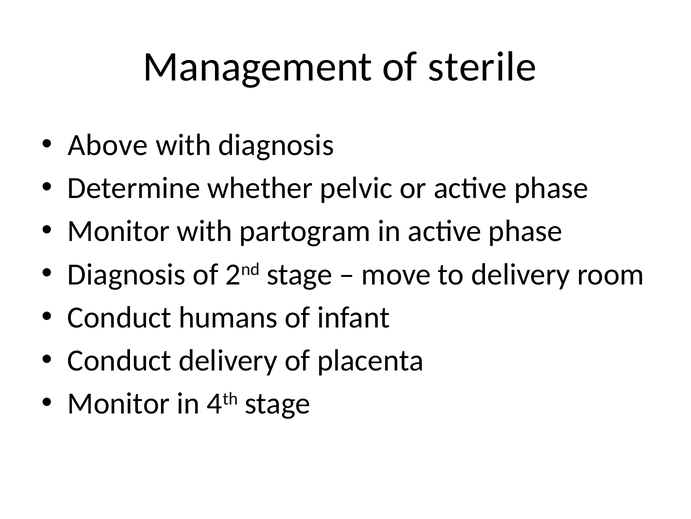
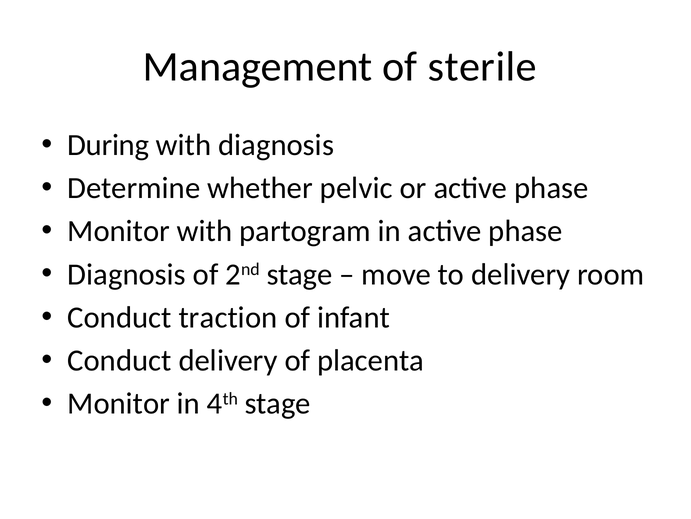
Above: Above -> During (108, 145)
humans: humans -> traction (228, 317)
